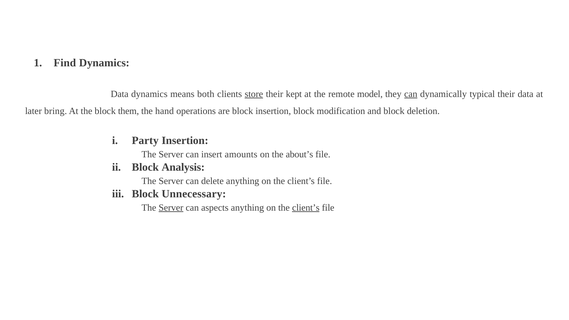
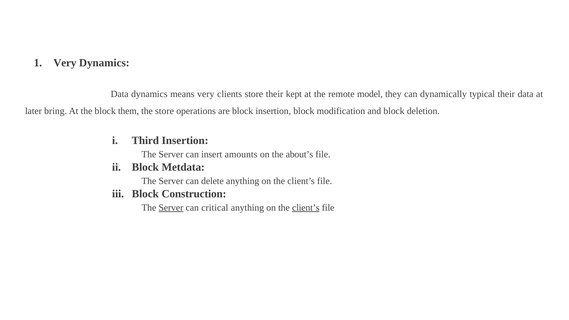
Find: Find -> Very (65, 63)
means both: both -> very (206, 94)
store underline: present -> none (254, 94)
can underline: present -> none (411, 94)
the hand: hand -> store (165, 111)
Party: Party -> Third (145, 141)
Analysis: Analysis -> Metdata (183, 167)
Unnecessary: Unnecessary -> Construction (194, 194)
aspects: aspects -> critical (215, 208)
